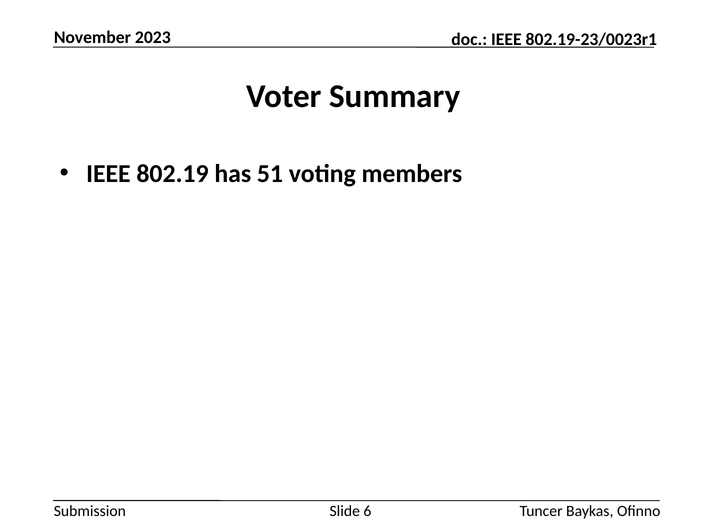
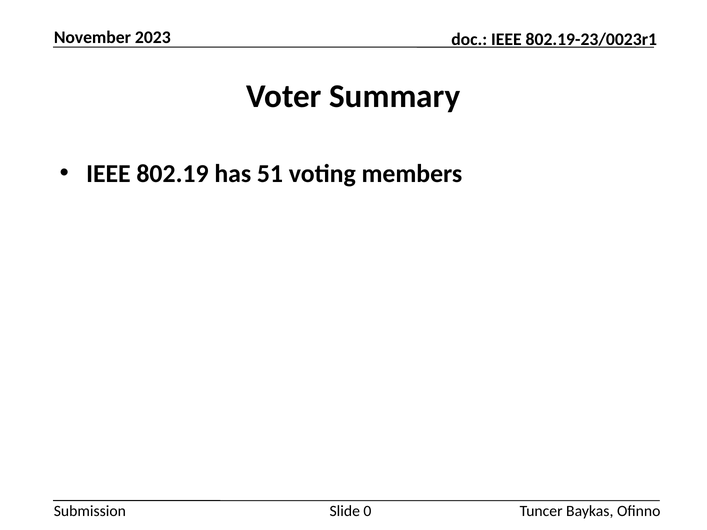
6: 6 -> 0 (367, 511)
